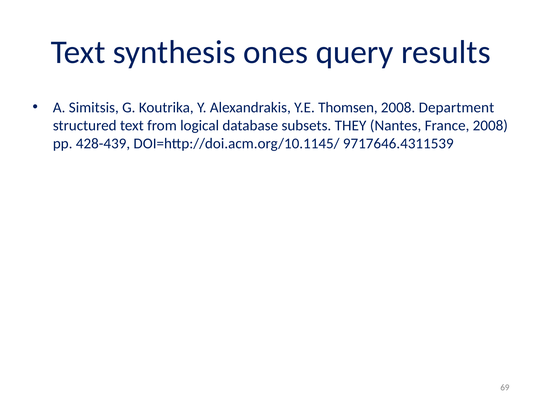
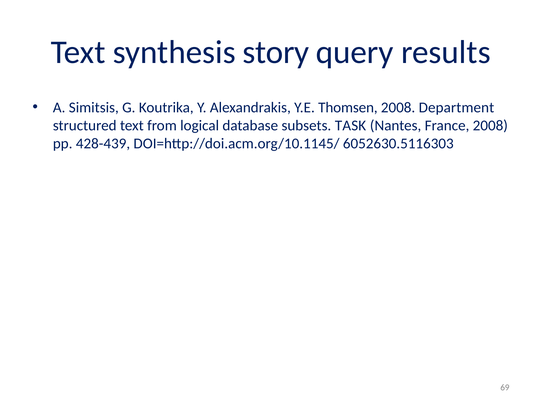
ones: ones -> story (276, 52)
THEY: THEY -> TASK (351, 126)
9717646.4311539: 9717646.4311539 -> 6052630.5116303 (398, 144)
